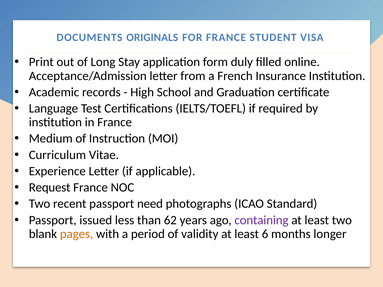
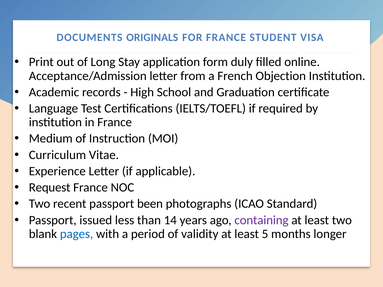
Insurance: Insurance -> Objection (281, 76)
need: need -> been (150, 204)
62: 62 -> 14 (170, 220)
pages colour: orange -> blue (77, 234)
6: 6 -> 5 (265, 234)
